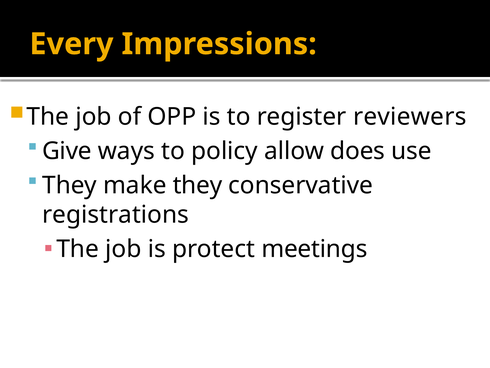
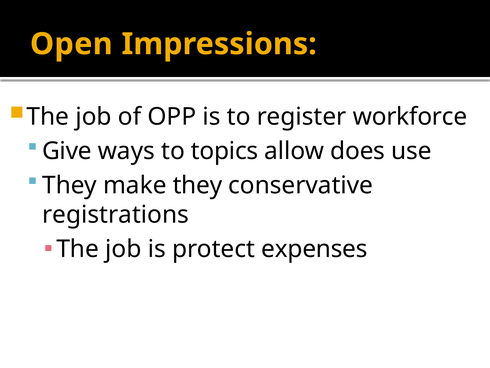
Every: Every -> Open (71, 44)
reviewers: reviewers -> workforce (410, 116)
policy: policy -> topics (225, 151)
meetings: meetings -> expenses (314, 249)
